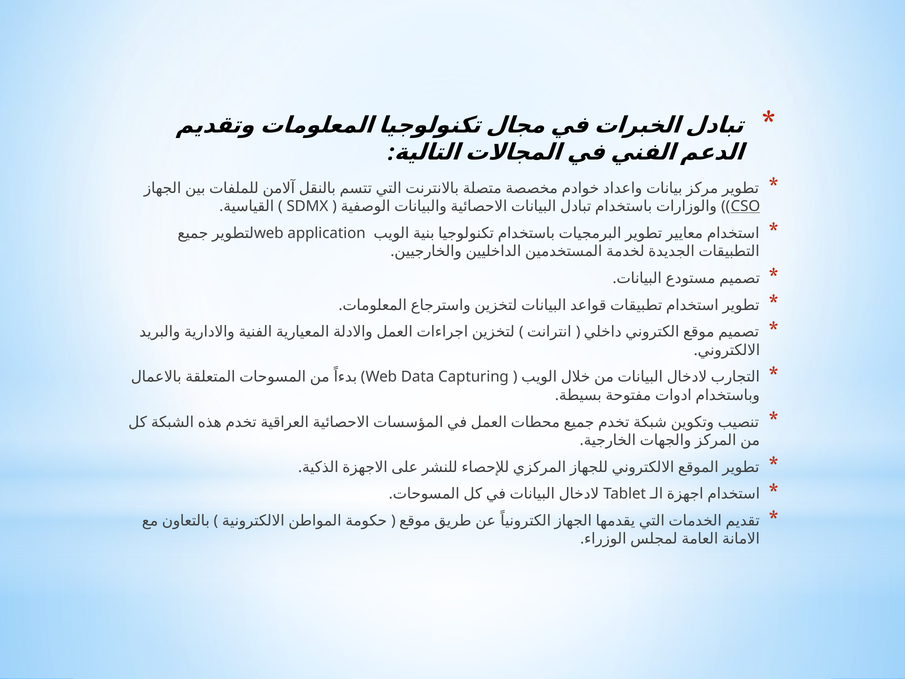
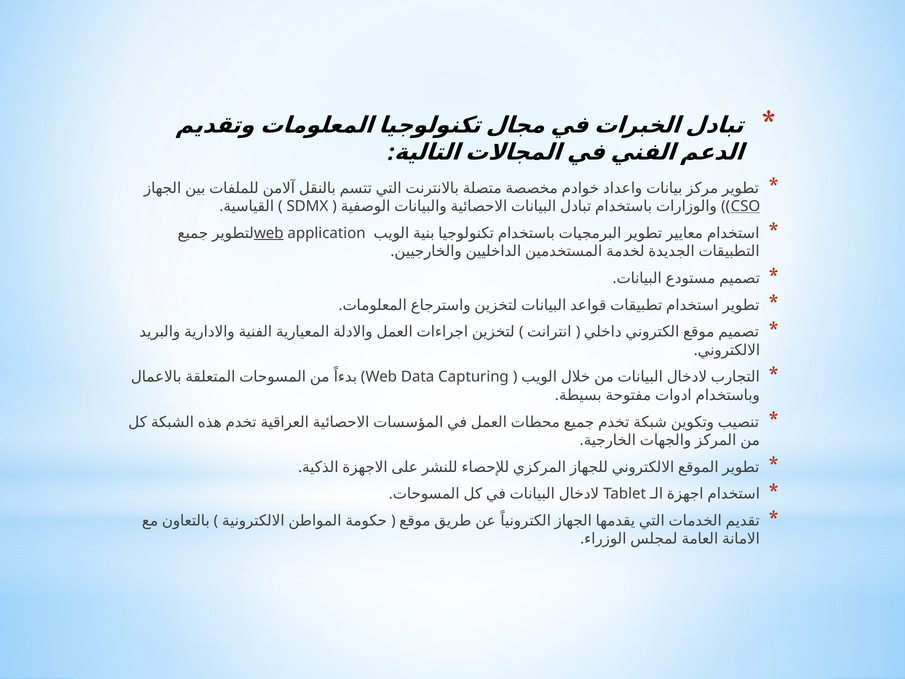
web underline: none -> present (269, 233)
